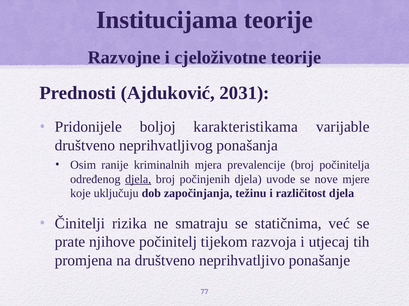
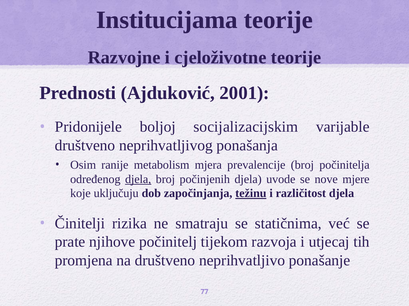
2031: 2031 -> 2001 (245, 93)
karakteristikama: karakteristikama -> socijalizacijskim (246, 127)
kriminalnih: kriminalnih -> metabolism (162, 165)
težinu underline: none -> present (251, 194)
